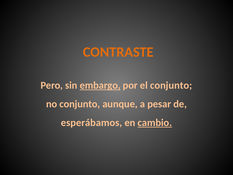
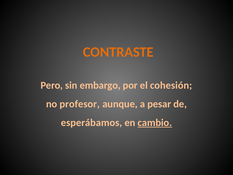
embargo underline: present -> none (100, 85)
el conjunto: conjunto -> cohesión (171, 85)
no conjunto: conjunto -> profesor (80, 104)
